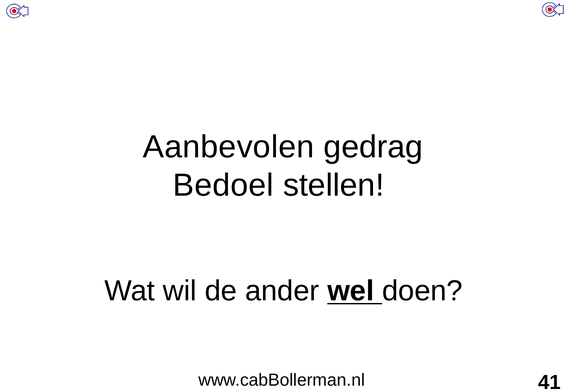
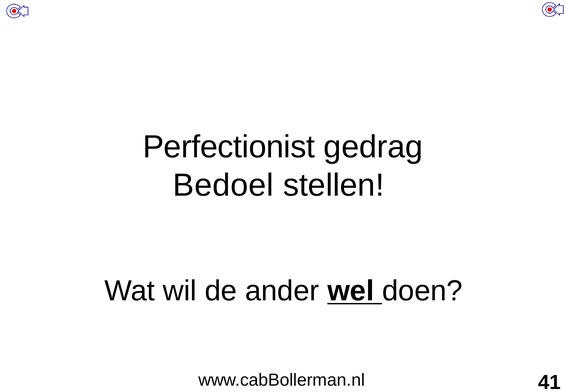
Aanbevolen: Aanbevolen -> Perfectionist (229, 147)
